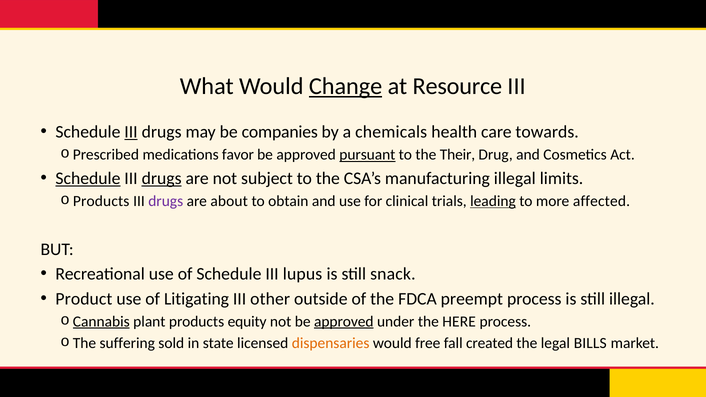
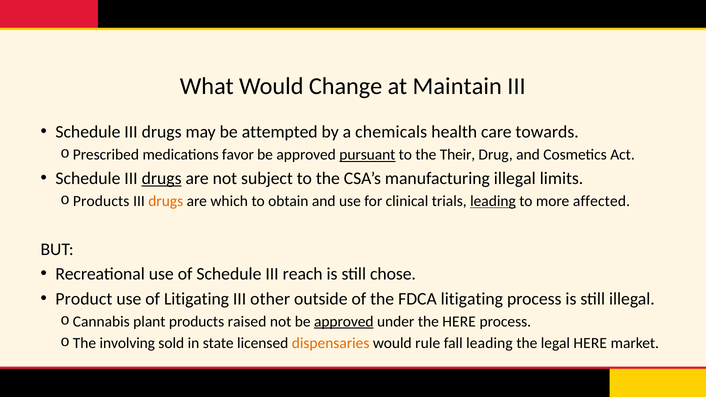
Change underline: present -> none (346, 86)
Resource: Resource -> Maintain (457, 86)
III underline: present -> none (131, 132)
companies: companies -> attempted (280, 132)
Schedule underline: present -> none (88, 178)
drugs colour: purple -> orange (166, 201)
about: about -> which (229, 201)
lupus: lupus -> reach (303, 274)
snack: snack -> chose (393, 274)
FDCA preempt: preempt -> litigating (472, 299)
Cannabis underline: present -> none (101, 322)
equity: equity -> raised (247, 322)
suffering: suffering -> involving (127, 343)
free: free -> rule (428, 343)
fall created: created -> leading (489, 343)
legal BILLS: BILLS -> HERE (590, 343)
